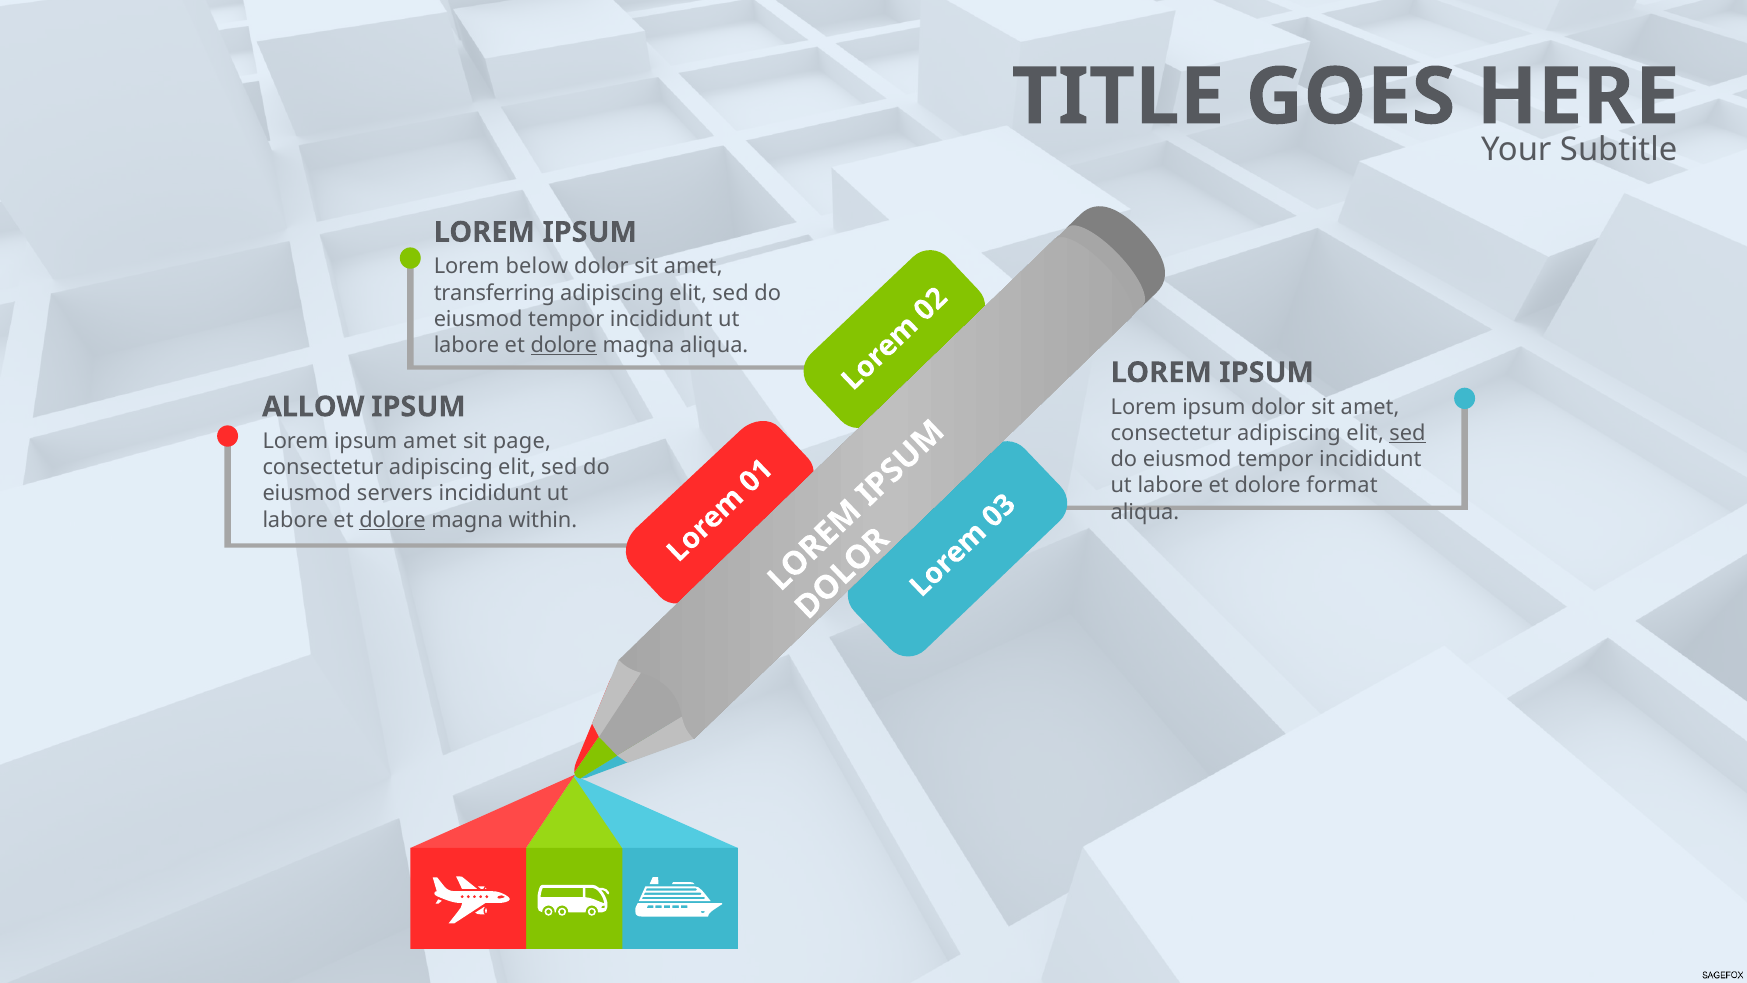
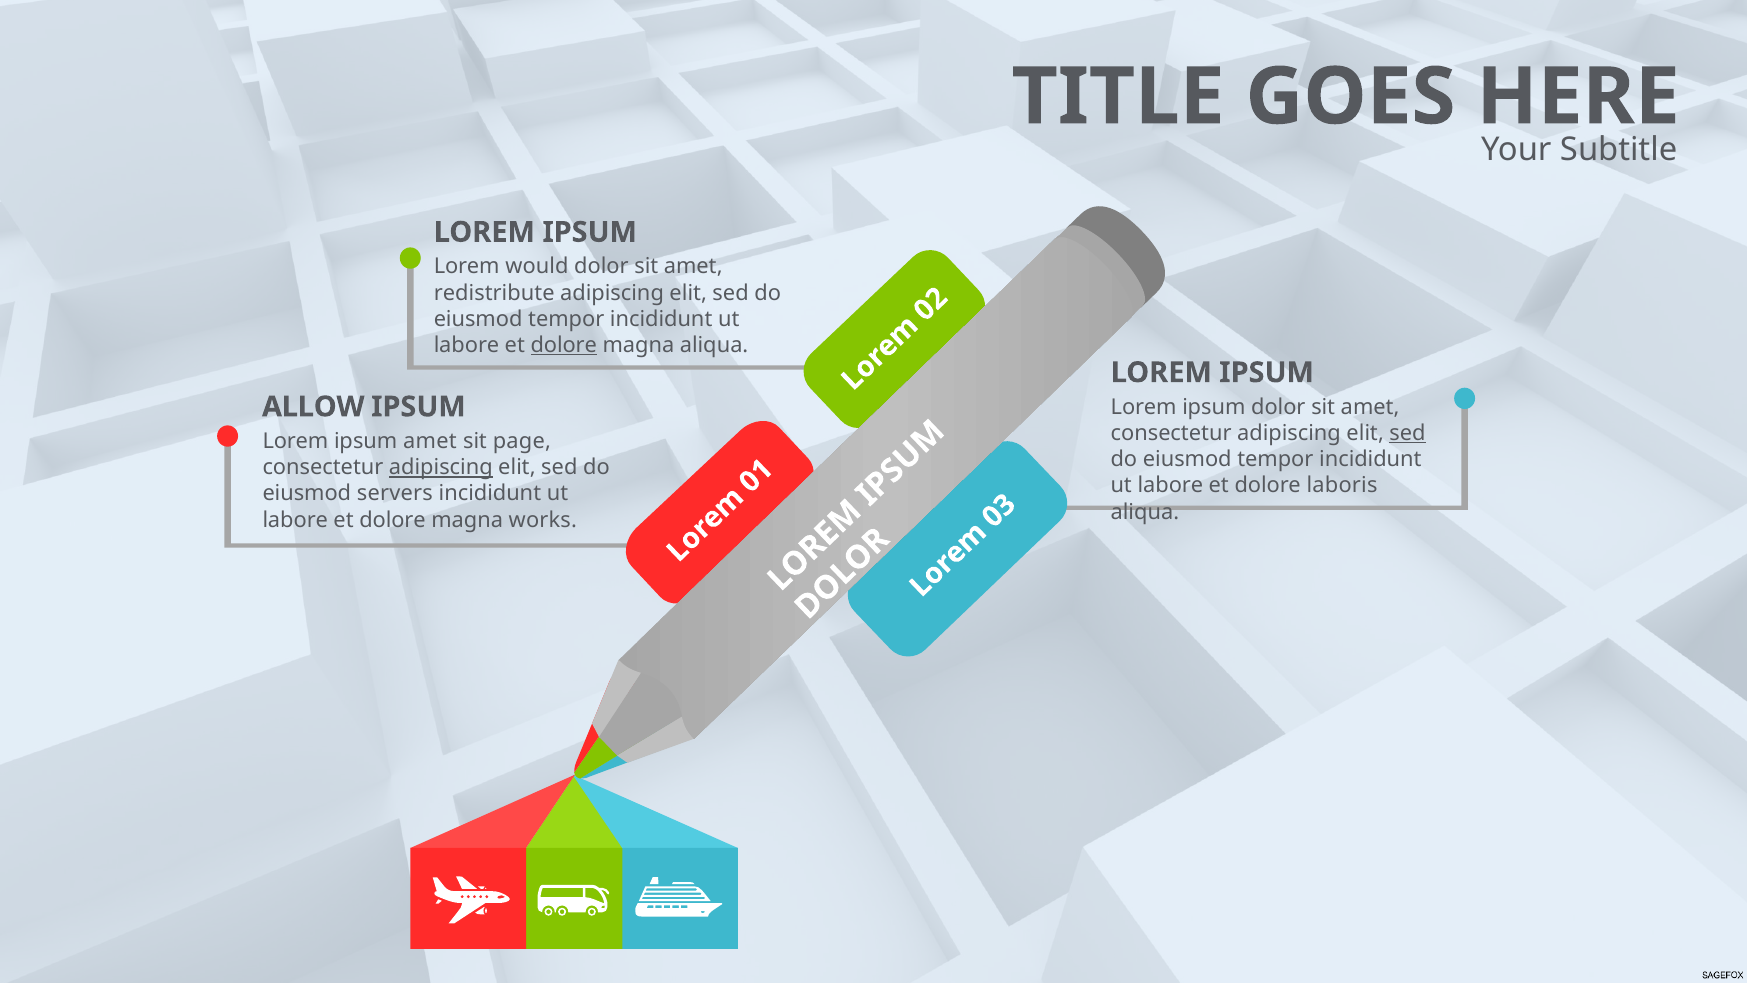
below: below -> would (537, 267)
transferring: transferring -> redistribute (494, 293)
adipiscing underline: none -> present (441, 467)
format: format -> laboris (1342, 486)
dolore underline: present -> none (392, 520)
within: within -> works (543, 520)
